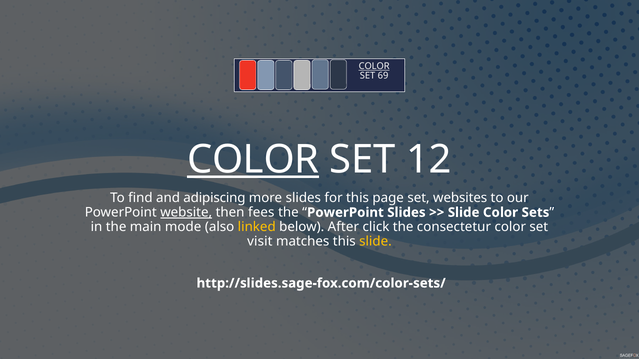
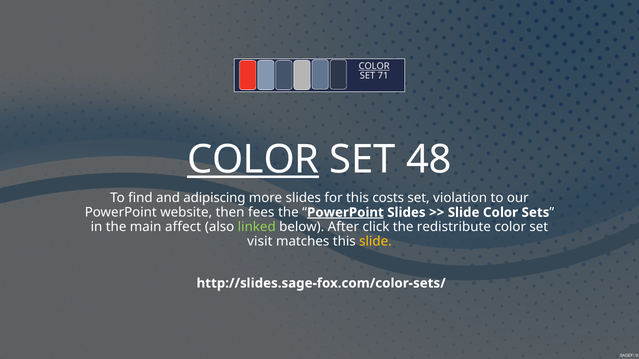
69: 69 -> 71 (383, 76)
12: 12 -> 48 (429, 160)
page: page -> costs (388, 198)
websites: websites -> violation (460, 198)
website underline: present -> none (186, 213)
PowerPoint underline: none -> present (345, 213)
mode: mode -> affect (183, 227)
linked colour: yellow -> light green (257, 227)
consectetur: consectetur -> redistribute (454, 227)
